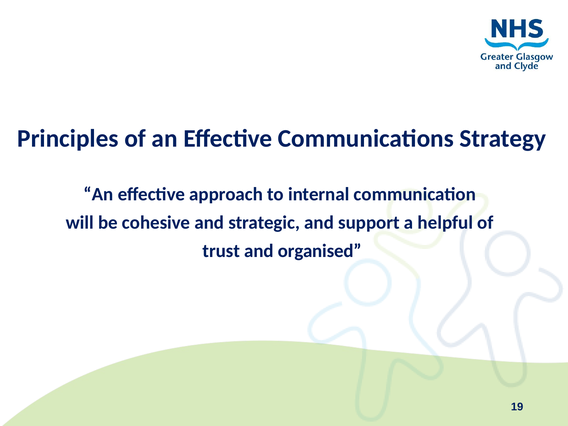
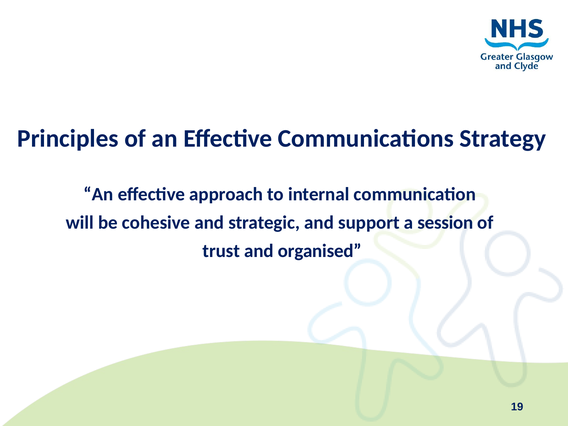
helpful: helpful -> session (445, 222)
